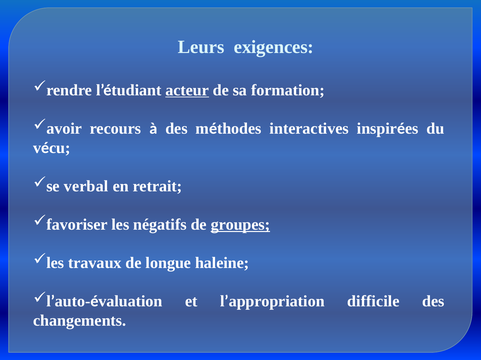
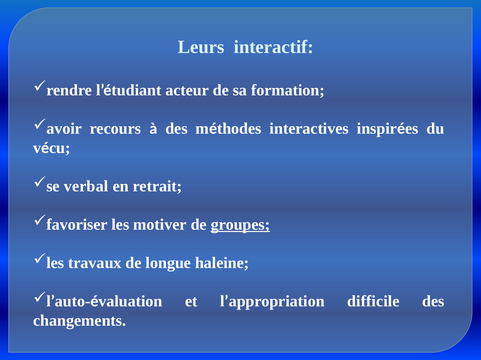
exigences: exigences -> interactif (274, 47)
acteur underline: present -> none (187, 90)
négatifs: négatifs -> motiver (160, 225)
